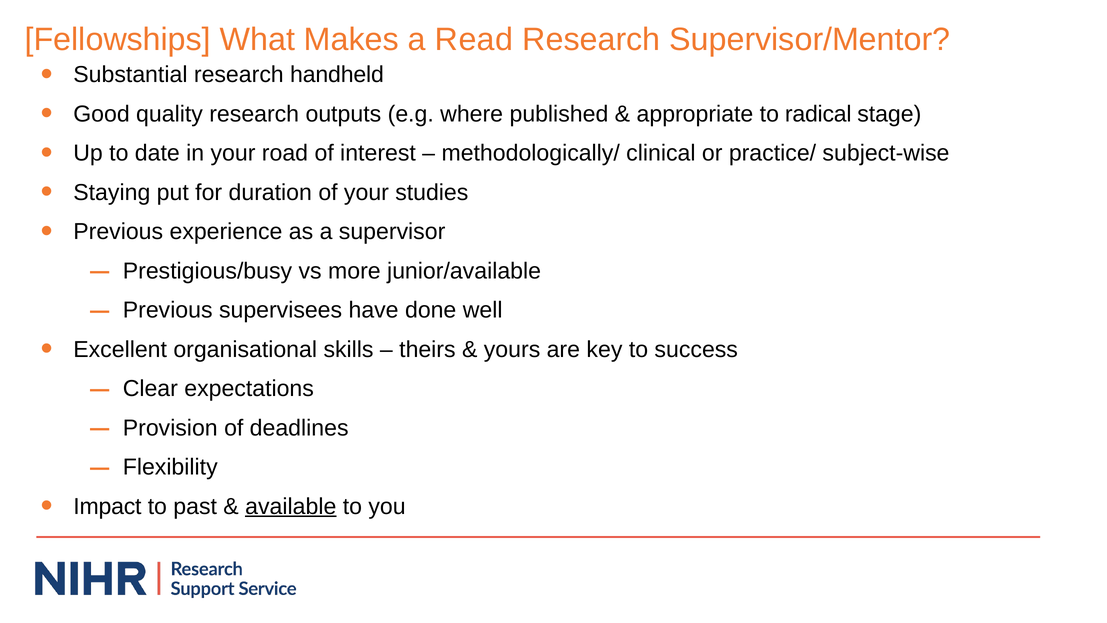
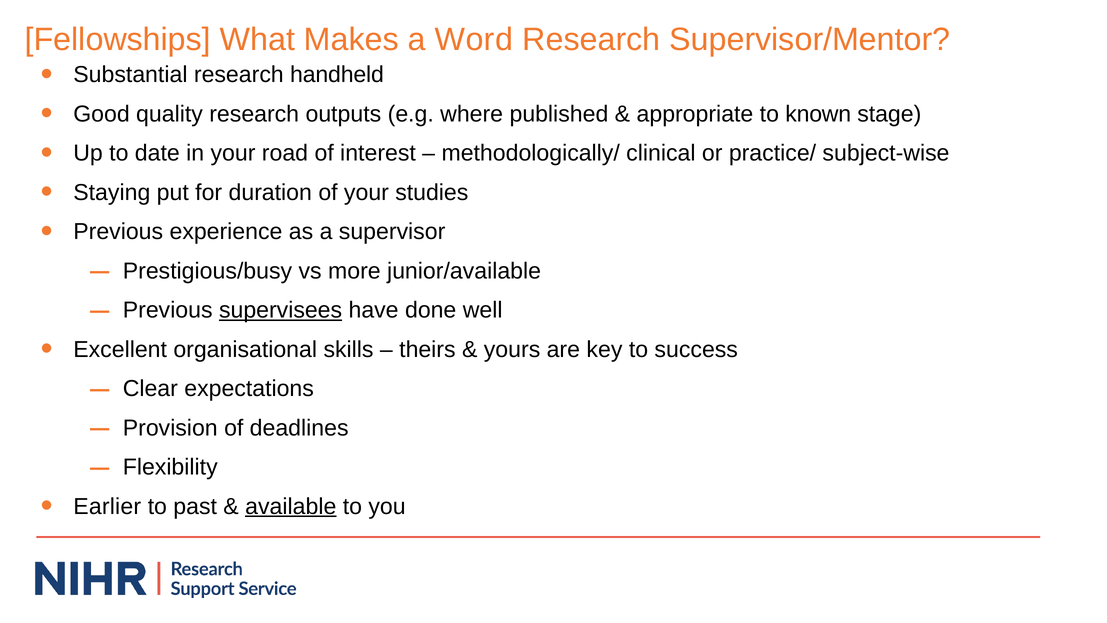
Read: Read -> Word (474, 40)
radical: radical -> known (818, 114)
supervisees underline: none -> present (281, 310)
Impact: Impact -> Earlier (107, 506)
